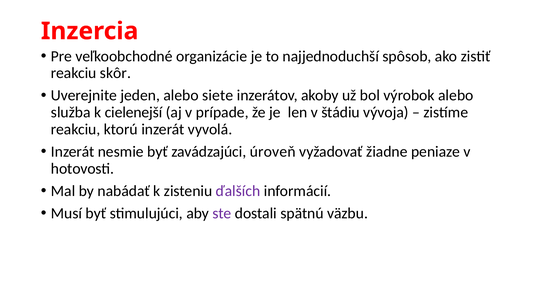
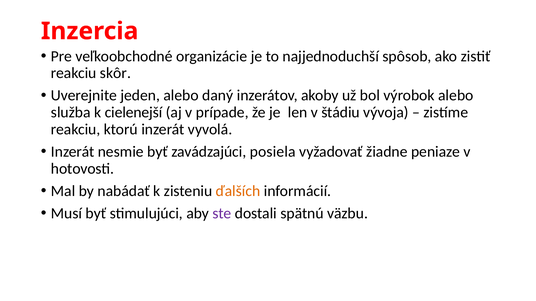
siete: siete -> daný (218, 96)
úroveň: úroveň -> posiela (273, 152)
ďalších colour: purple -> orange (238, 191)
